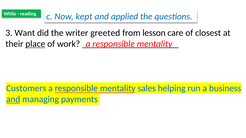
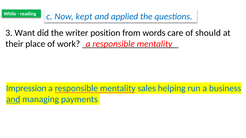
greeted: greeted -> position (105, 33)
lesson: lesson -> words (154, 33)
closest: closest -> should (208, 33)
place underline: present -> none (35, 44)
Customers: Customers -> Impression (26, 88)
